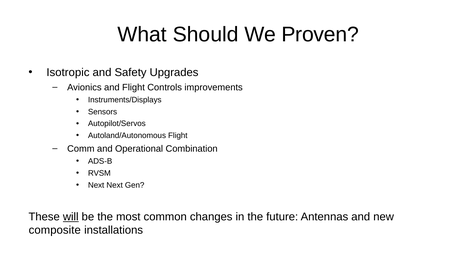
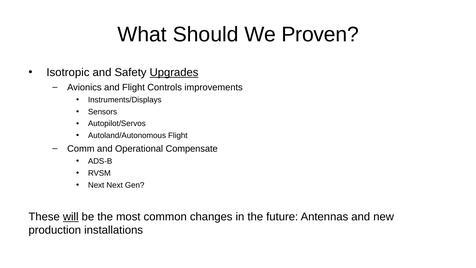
Upgrades underline: none -> present (174, 72)
Combination: Combination -> Compensate (192, 149)
composite: composite -> production (55, 230)
